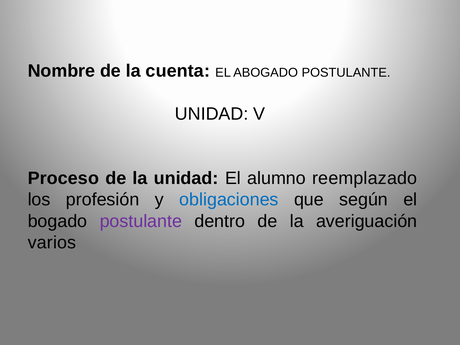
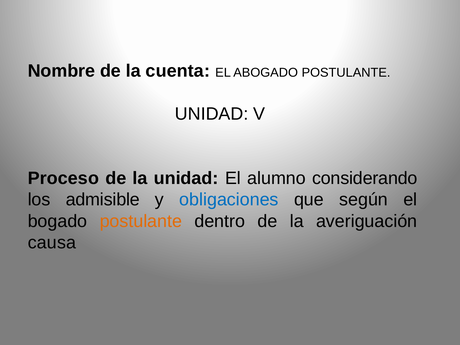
reemplazado: reemplazado -> considerando (365, 178)
profesión: profesión -> admisible (103, 200)
postulante colour: purple -> orange (141, 221)
varios: varios -> causa (52, 243)
